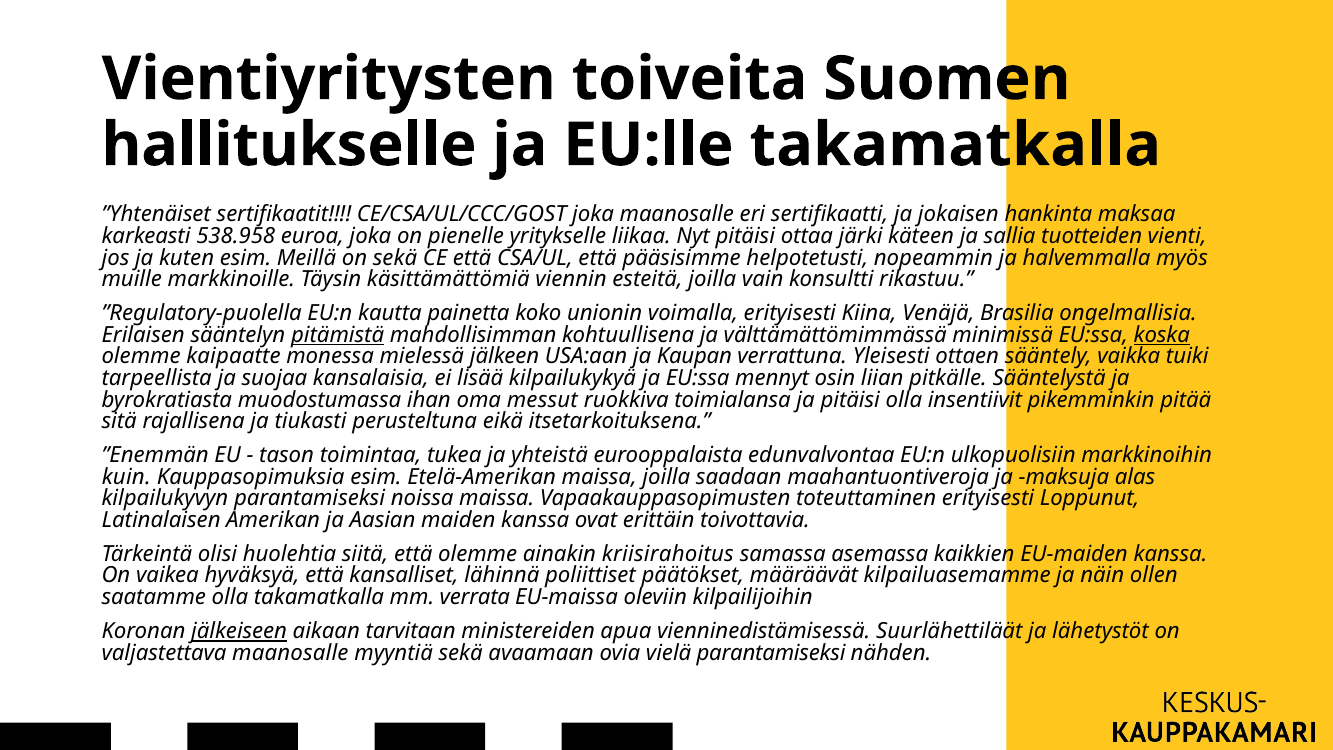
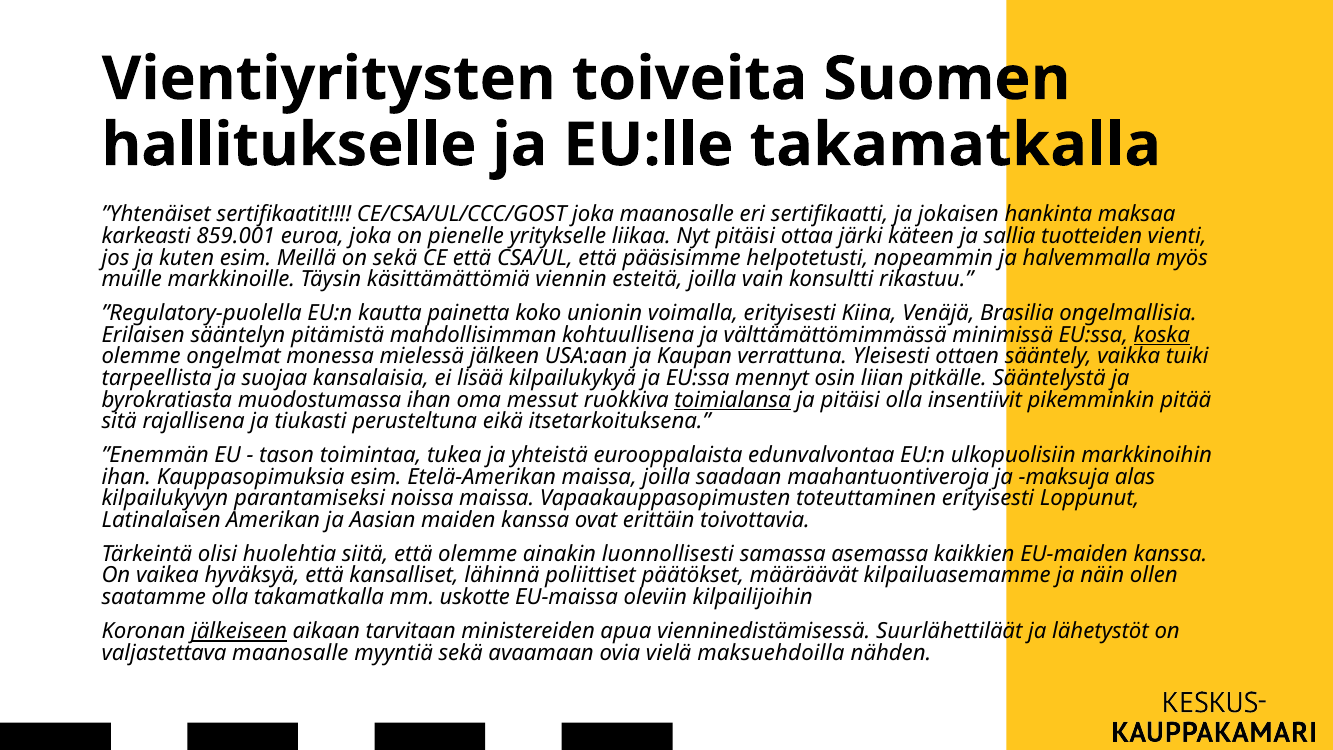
538.958: 538.958 -> 859.001 (236, 236)
pitämistä underline: present -> none (338, 335)
kaipaatte: kaipaatte -> ongelmat (234, 356)
toimialansa underline: none -> present (733, 400)
kuin: kuin -> ihan (126, 477)
kriisirahoitus: kriisirahoitus -> luonnollisesti (668, 554)
verrata: verrata -> uskotte (475, 597)
vielä parantamiseksi: parantamiseksi -> maksuehdoilla (771, 653)
